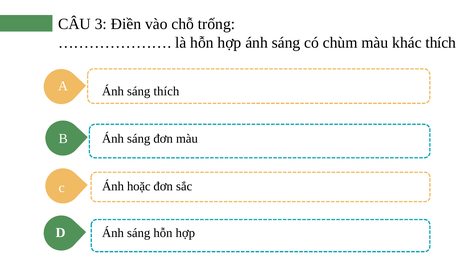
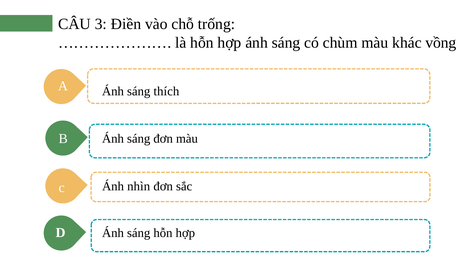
khác thích: thích -> vồng (441, 43)
hoặc: hoặc -> nhìn (139, 187)
